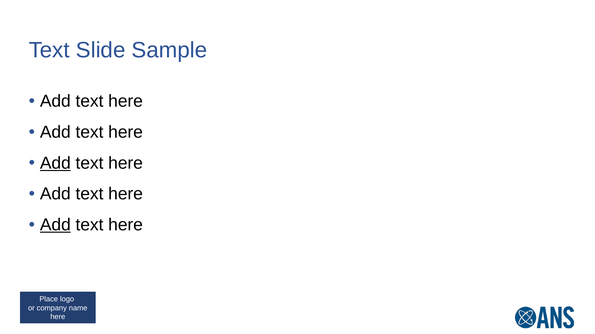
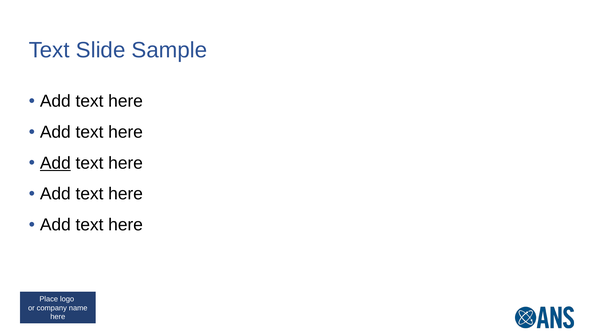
Add underline: present -> none (55, 225)
